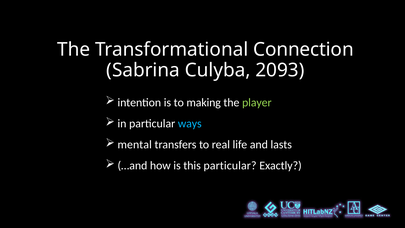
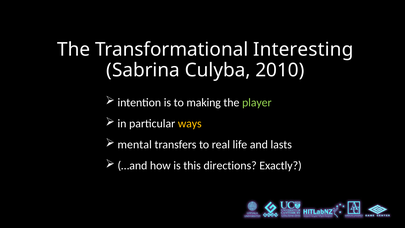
Connection: Connection -> Interesting (303, 50)
2093: 2093 -> 2010 (280, 70)
ways colour: light blue -> yellow (190, 123)
this particular: particular -> directions (230, 166)
